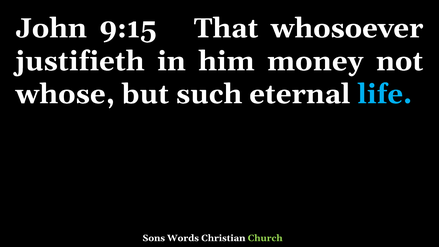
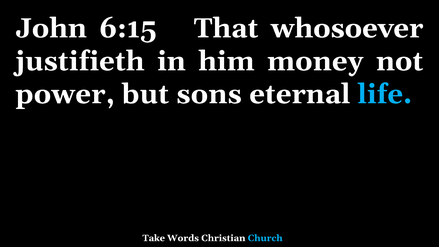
9:15: 9:15 -> 6:15 (128, 28)
whose: whose -> power (65, 94)
such: such -> sons (209, 94)
Sons: Sons -> Take (154, 238)
Church colour: light green -> light blue (265, 238)
